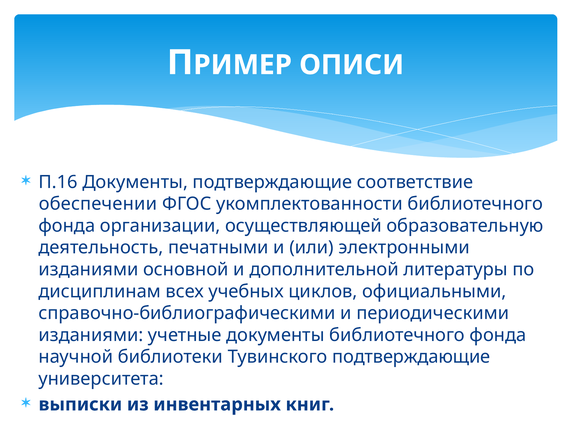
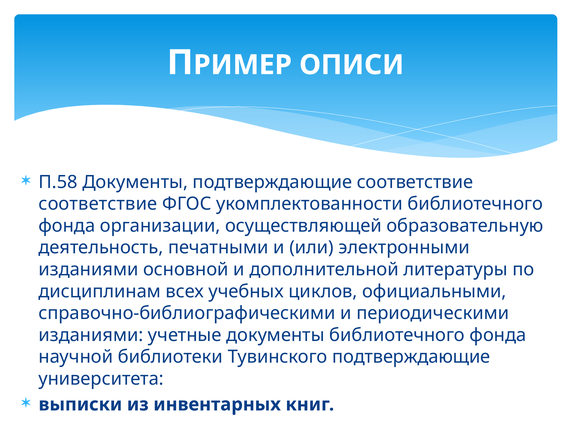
П.16: П.16 -> П.58 (58, 182)
обеспечении: обеспечении -> соответствие (98, 204)
